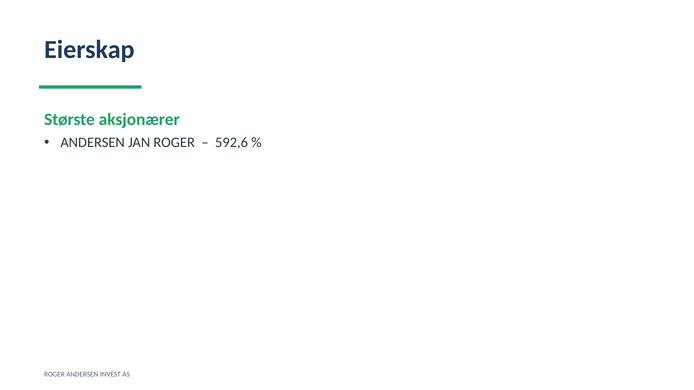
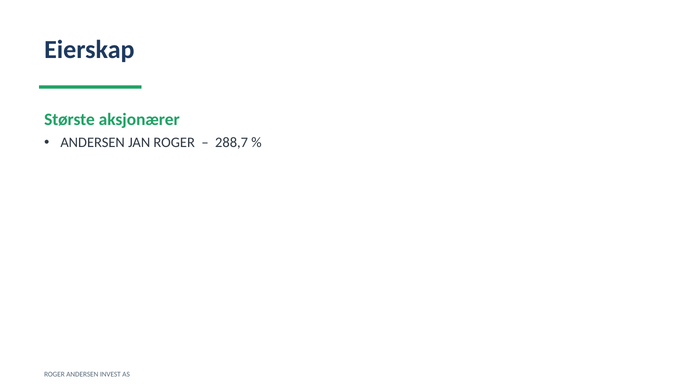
592,6: 592,6 -> 288,7 (232, 143)
